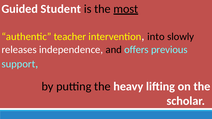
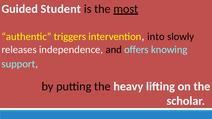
teacher: teacher -> triggers (70, 37)
previous: previous -> knowing (169, 50)
